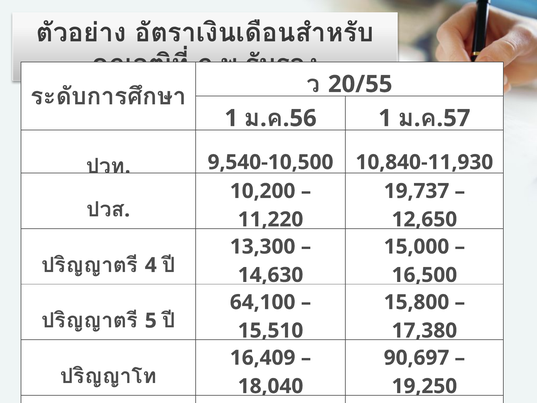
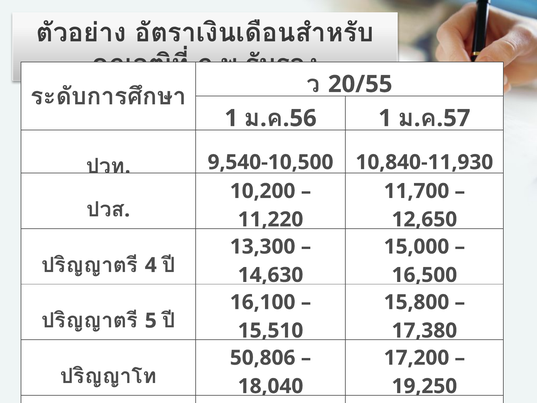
19,737: 19,737 -> 11,700 (417, 191)
64,100: 64,100 -> 16,100 (263, 302)
16,409: 16,409 -> 50,806 (263, 358)
90,697: 90,697 -> 17,200 (417, 358)
